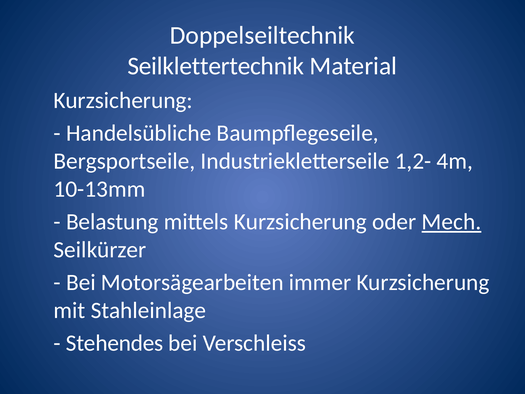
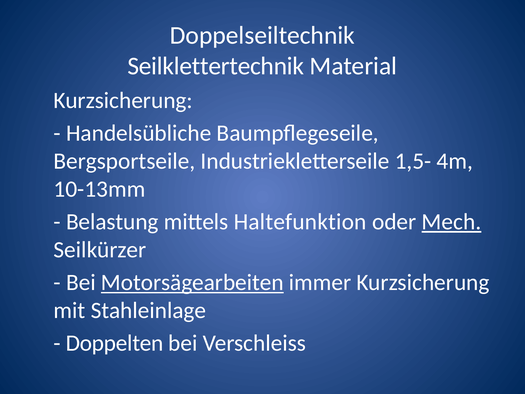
1,2-: 1,2- -> 1,5- (413, 161)
mittels Kurzsicherung: Kurzsicherung -> Haltefunktion (300, 222)
Motorsägearbeiten underline: none -> present (192, 282)
Stehendes: Stehendes -> Doppelten (115, 343)
